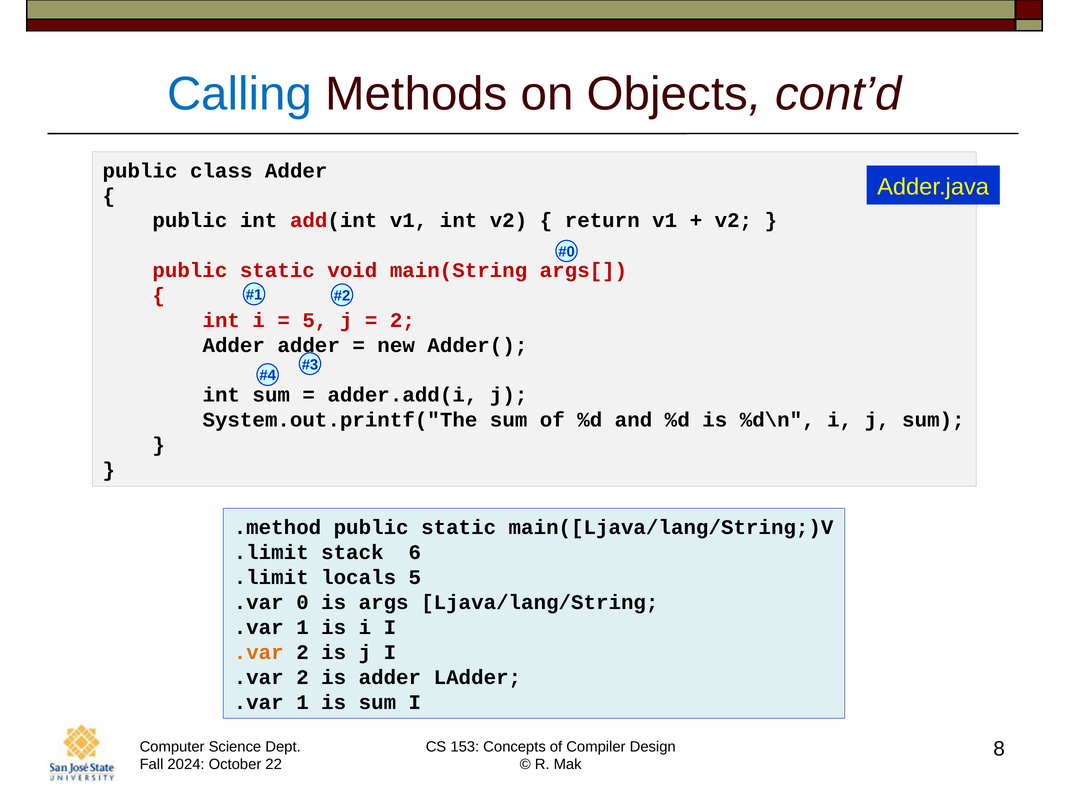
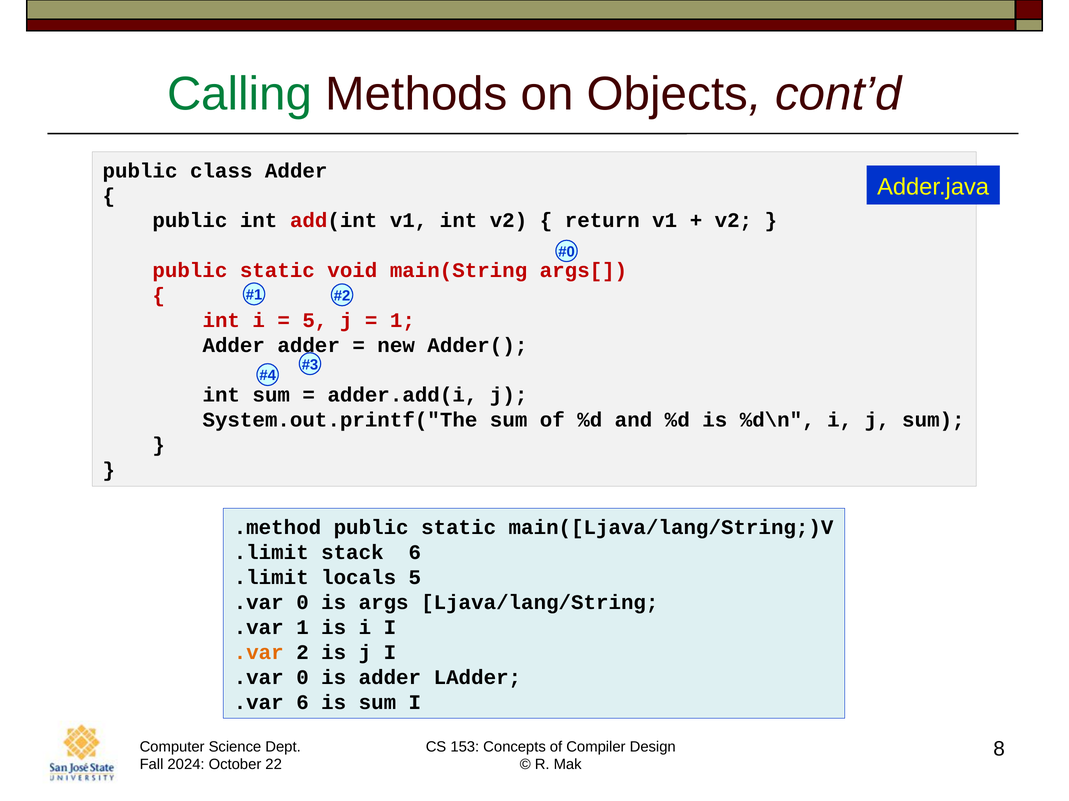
Calling colour: blue -> green (240, 94)
2: 2 -> 1 (402, 321)
2: 2 -> 0 (303, 678)
1: 1 -> 6 (303, 703)
